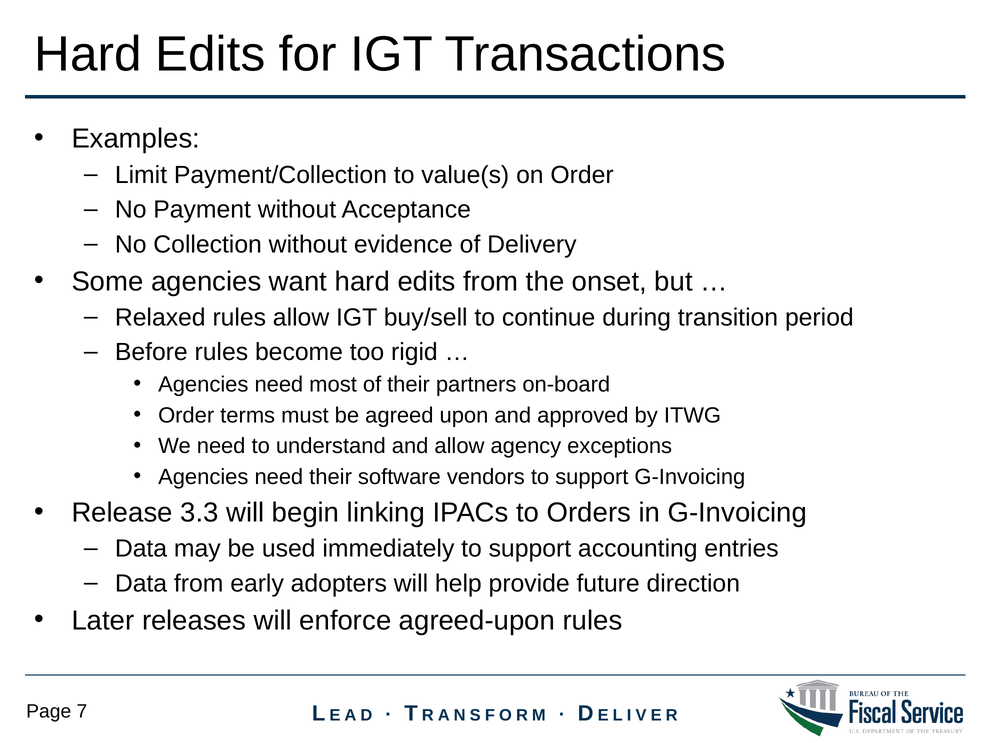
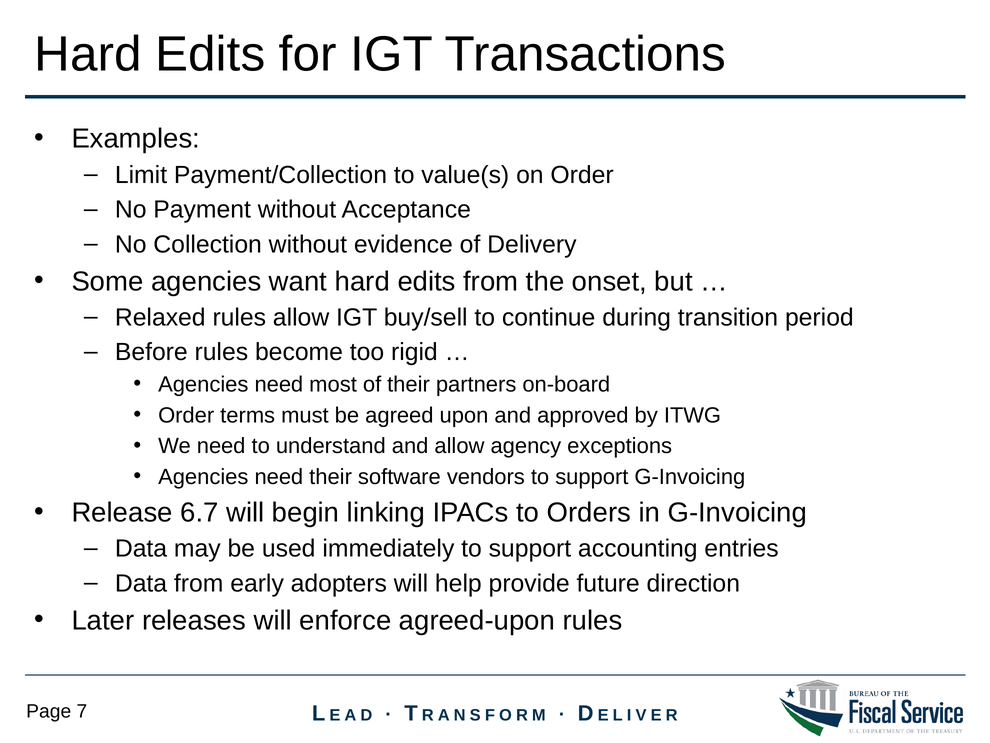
3.3: 3.3 -> 6.7 (199, 512)
